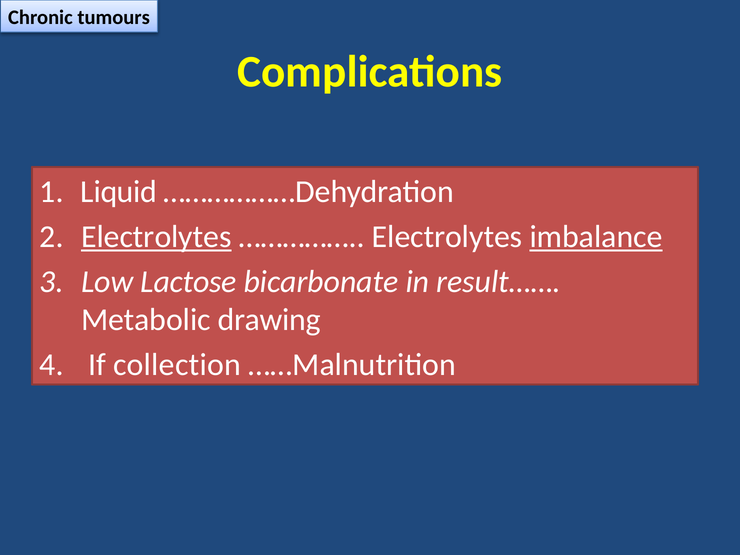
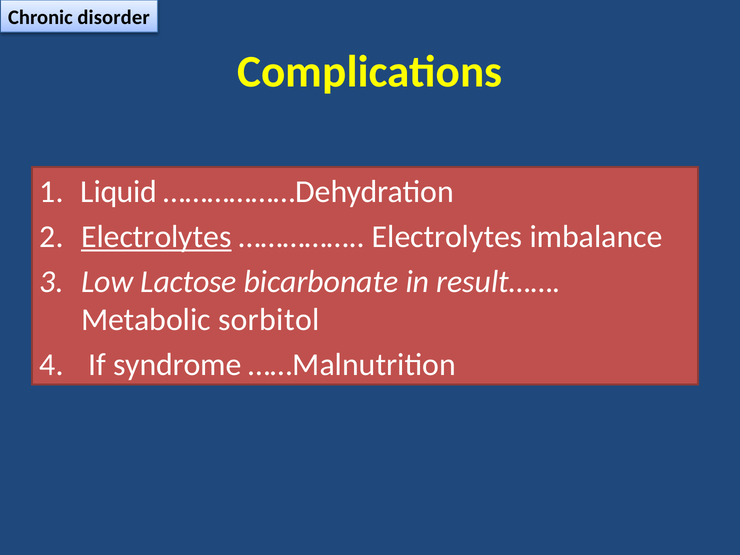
tumours: tumours -> disorder (114, 17)
imbalance underline: present -> none (596, 237)
drawing: drawing -> sorbitol (269, 320)
collection: collection -> syndrome (177, 365)
